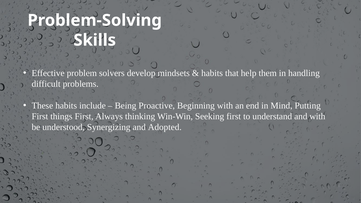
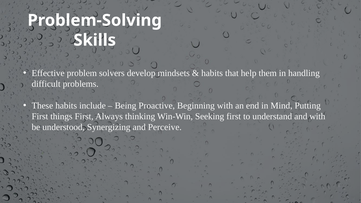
Adopted: Adopted -> Perceive (165, 127)
